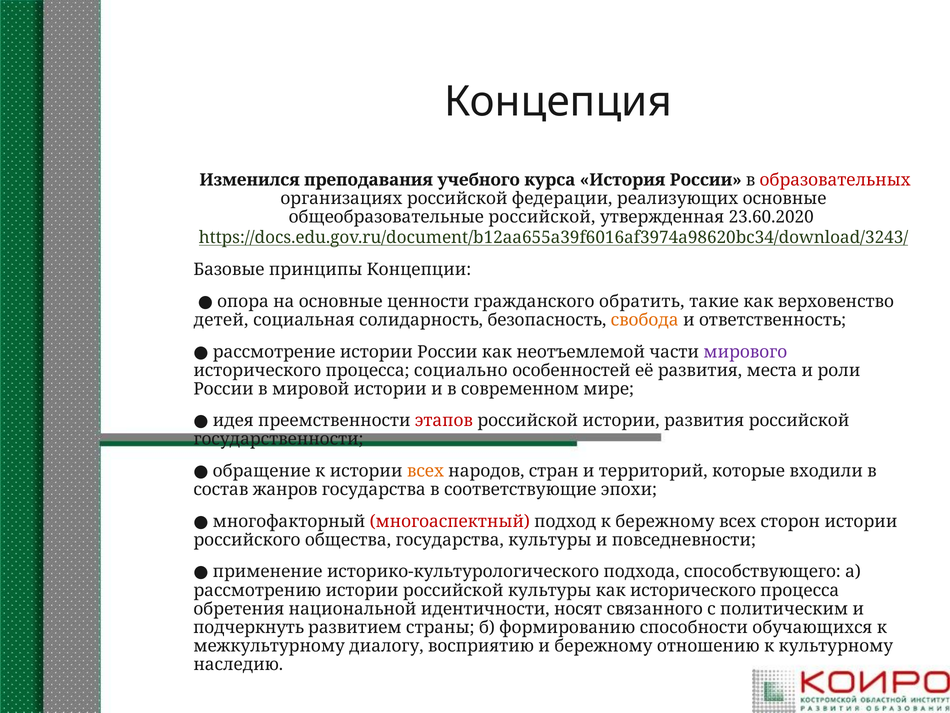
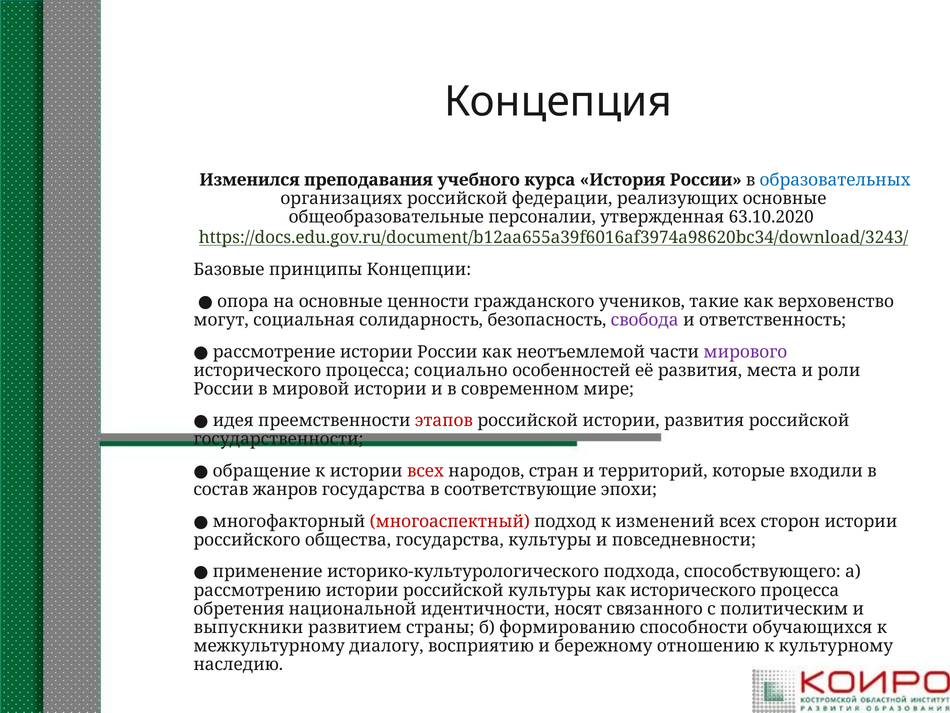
образовательных colour: red -> blue (835, 180)
общеобразовательные российской: российской -> персоналии (542, 217)
23.60.2020: 23.60.2020 -> 63.10.2020 (771, 217)
обратить: обратить -> учеников (642, 301)
детей: детей -> могут (221, 320)
свобода colour: orange -> purple (645, 320)
всех colour: orange -> red (425, 471)
к бережному: бережному -> изменений (665, 521)
подчеркнуть: подчеркнуть -> выпускники (248, 627)
